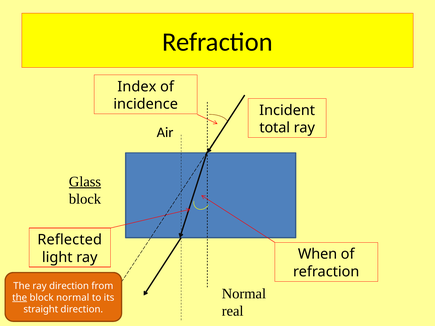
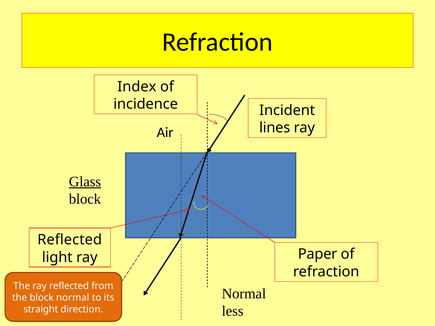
total: total -> lines (275, 128)
When: When -> Paper (318, 254)
ray direction: direction -> reflected (69, 286)
the underline: present -> none (20, 298)
real: real -> less (233, 311)
